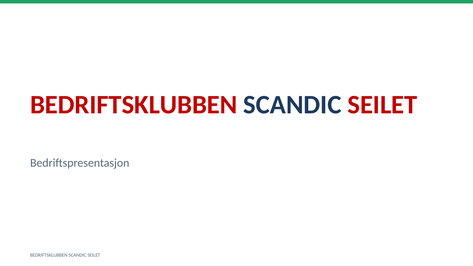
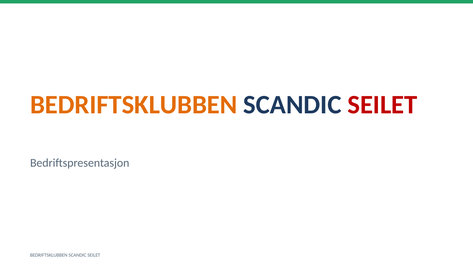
BEDRIFTSKLUBBEN colour: red -> orange (134, 105)
